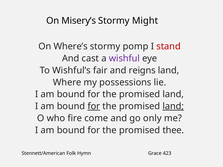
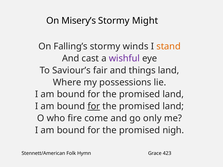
Where’s: Where’s -> Falling’s (71, 47)
pomp: pomp -> winds (136, 47)
stand colour: red -> orange (169, 47)
Wishful’s: Wishful’s -> Saviour’s (71, 70)
reigns: reigns -> things (142, 70)
land underline: present -> none (173, 106)
thee: thee -> nigh (173, 130)
